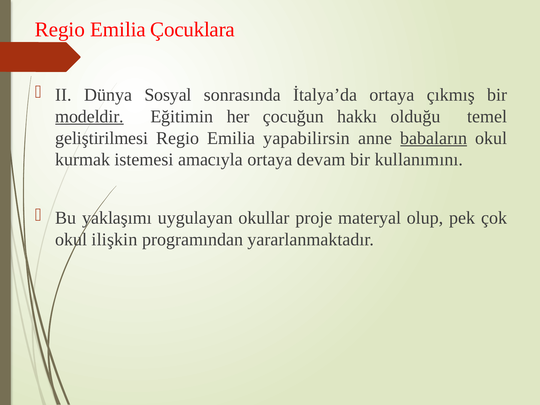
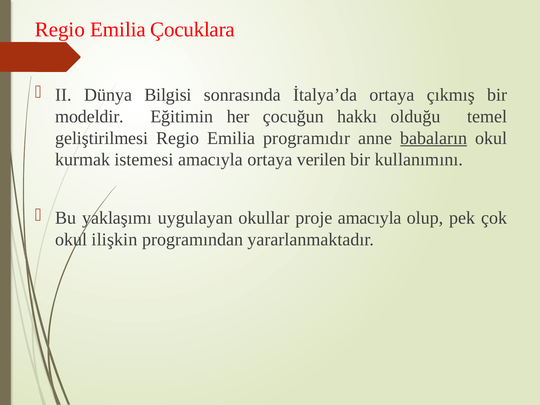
Sosyal: Sosyal -> Bilgisi (168, 95)
modeldir underline: present -> none (89, 117)
yapabilirsin: yapabilirsin -> programıdır (307, 138)
devam: devam -> verilen (321, 160)
proje materyal: materyal -> amacıyla (370, 218)
